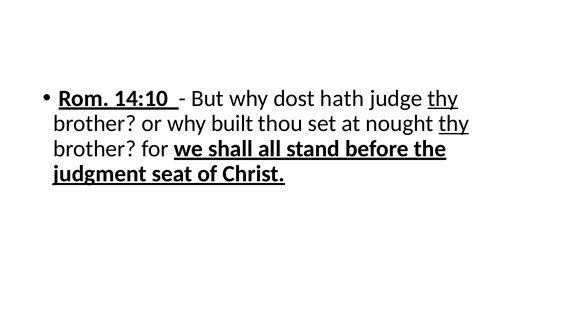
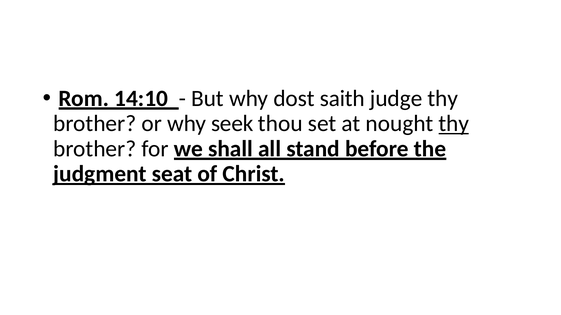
hath: hath -> saith (342, 99)
thy underline: present -> none (443, 99)
built: built -> seek (232, 124)
